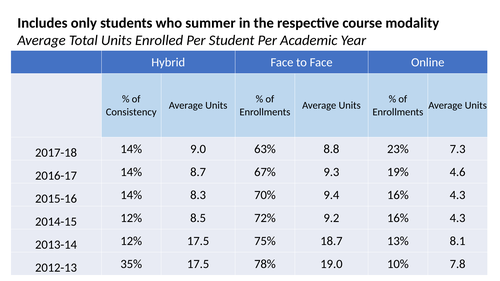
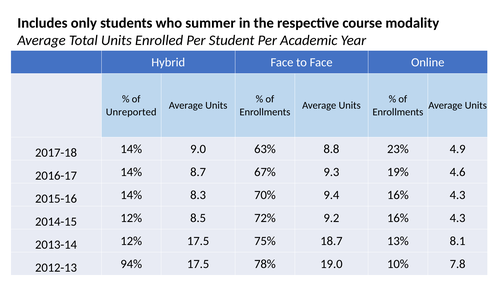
Consistency: Consistency -> Unreported (131, 112)
7.3: 7.3 -> 4.9 (458, 149)
35%: 35% -> 94% (131, 264)
